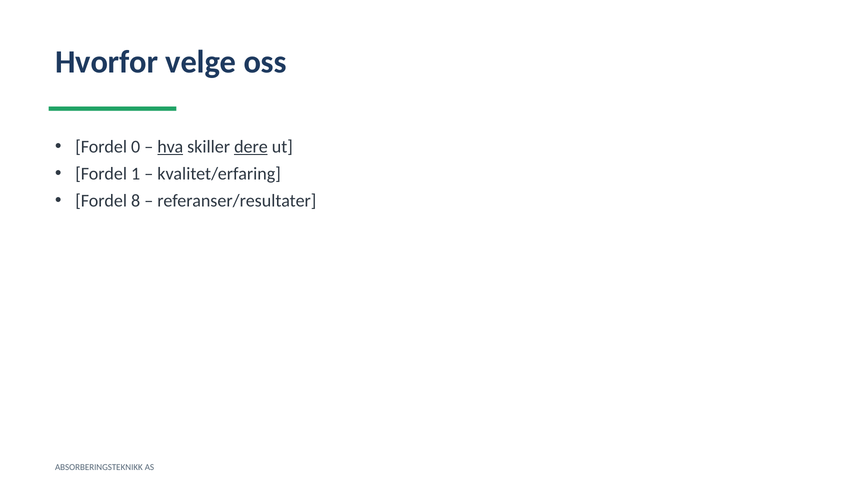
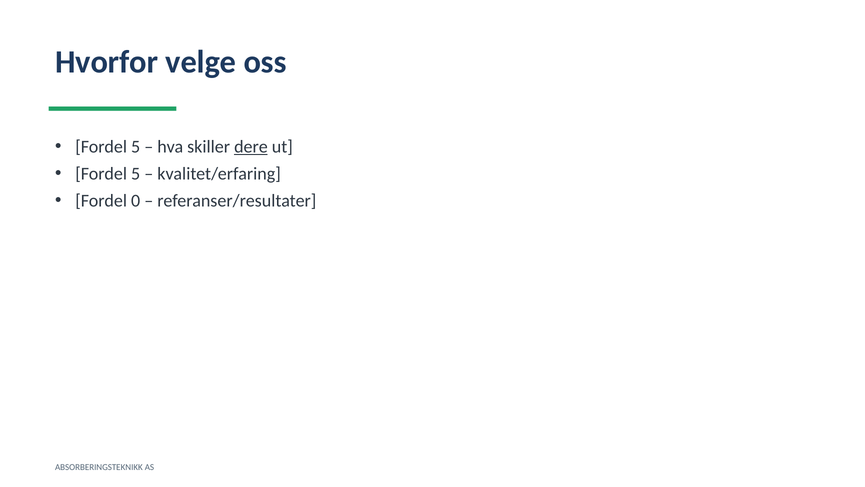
0: 0 -> 5 (136, 147)
hva underline: present -> none (170, 147)
1: 1 -> 5 (136, 174)
8: 8 -> 0 (136, 201)
